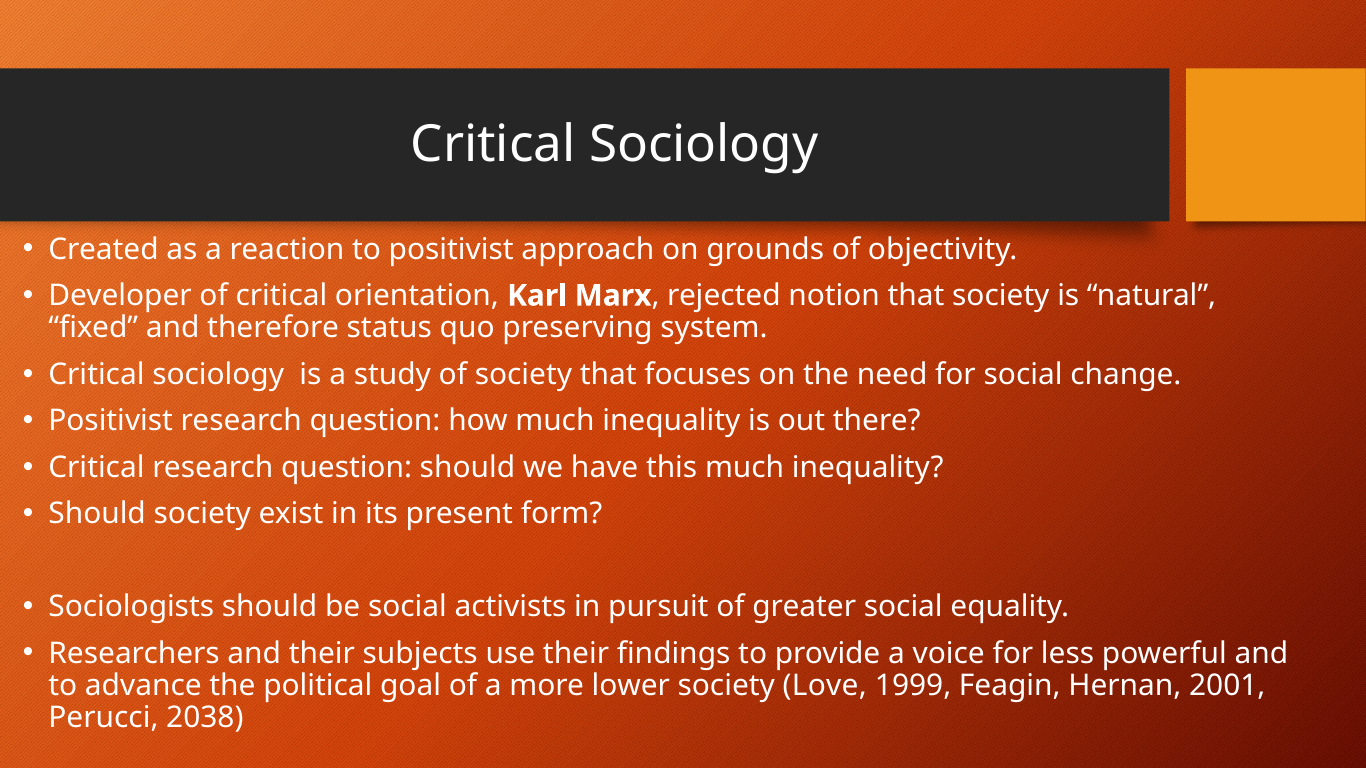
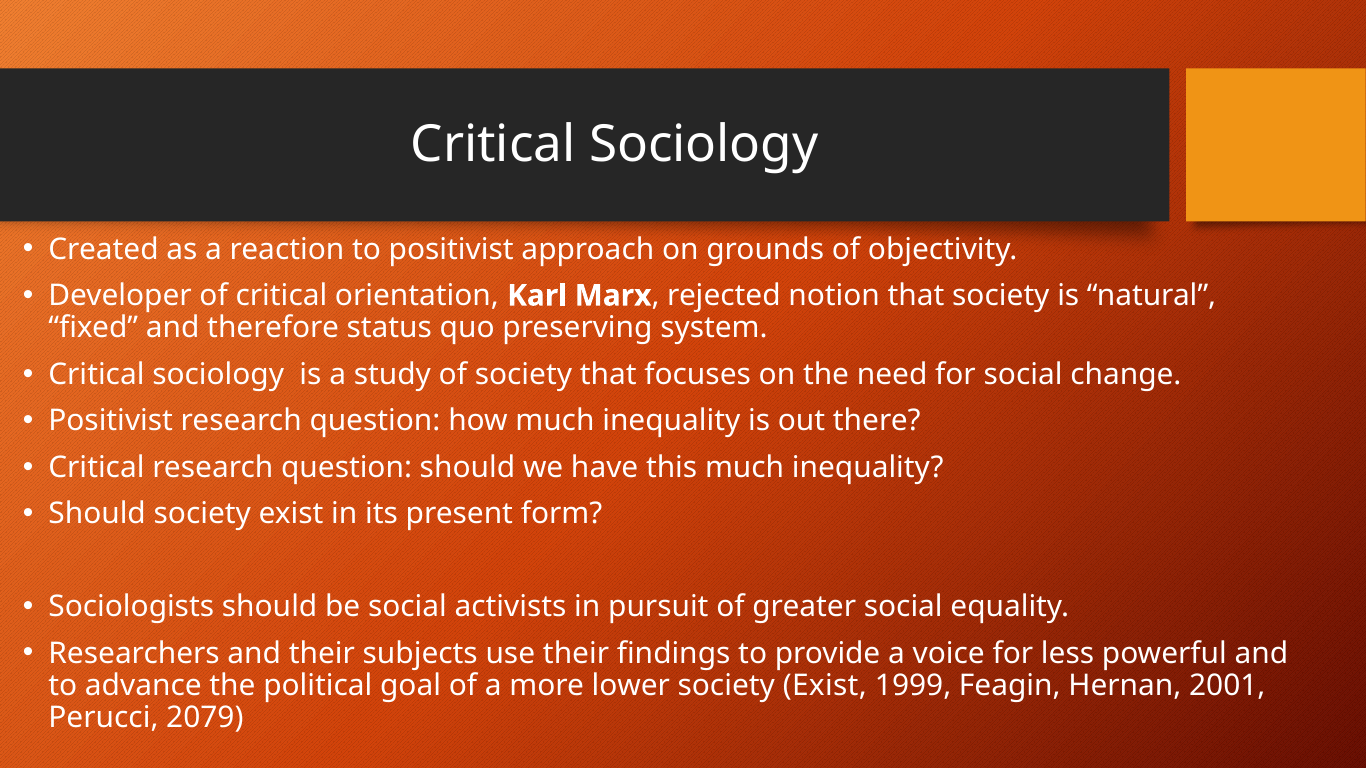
Love: Love -> Exist (825, 686)
2038: 2038 -> 2079 (205, 718)
